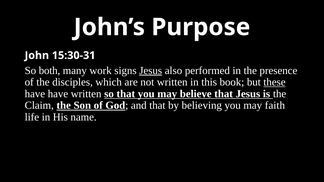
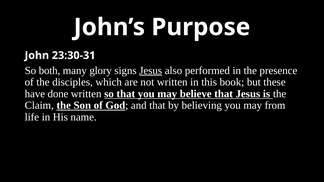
15:30-31: 15:30-31 -> 23:30-31 (74, 56)
work: work -> glory (101, 71)
these underline: present -> none (275, 82)
have have: have -> done (58, 94)
faith: faith -> from (275, 106)
